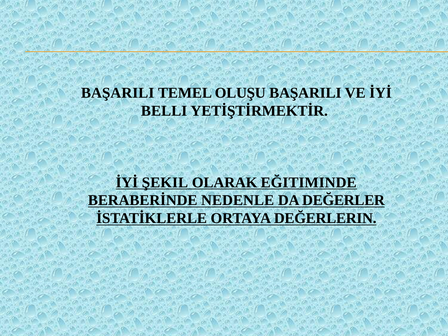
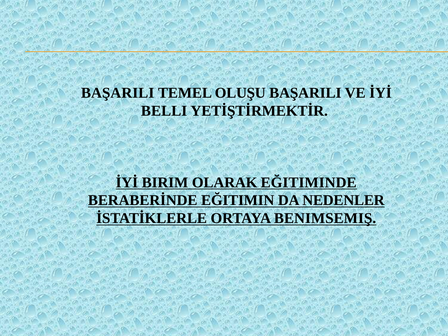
ŞEKIL: ŞEKIL -> BIRIM (165, 182)
NEDENLE: NEDENLE -> EĞITIMIN (238, 200)
DEĞERLER: DEĞERLER -> NEDENLER (343, 200)
DEĞERLERIN: DEĞERLERIN -> BENIMSEMIŞ (325, 218)
